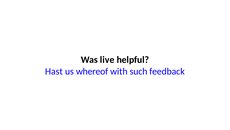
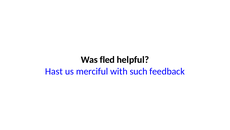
live: live -> fled (107, 59)
whereof: whereof -> merciful (92, 71)
